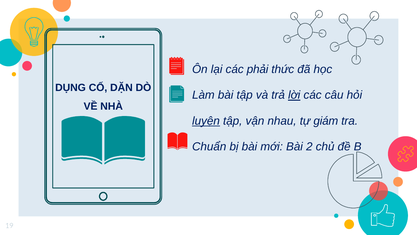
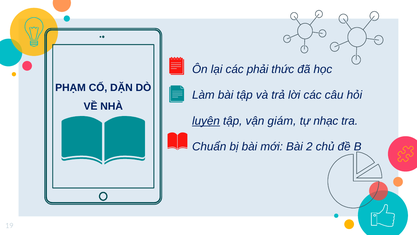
DỤNG: DỤNG -> PHẠM (71, 87)
lời underline: present -> none (294, 95)
nhau: nhau -> giám (282, 121)
giám: giám -> nhạc (326, 121)
